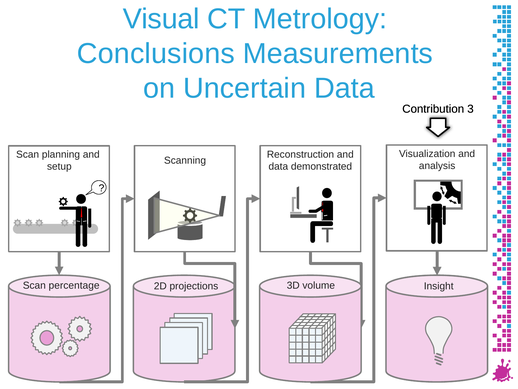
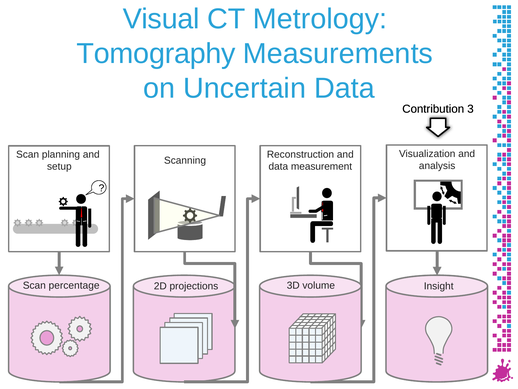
Conclusions: Conclusions -> Tomography (156, 54)
demonstrated: demonstrated -> measurement (322, 166)
